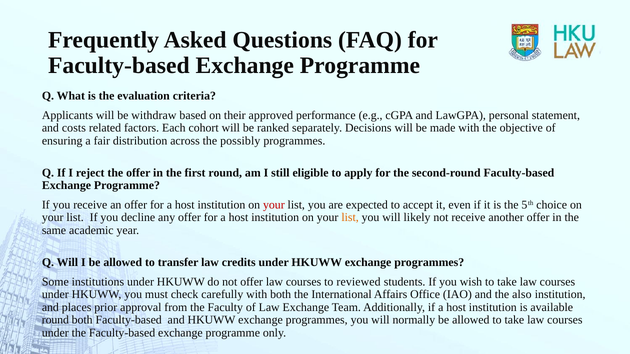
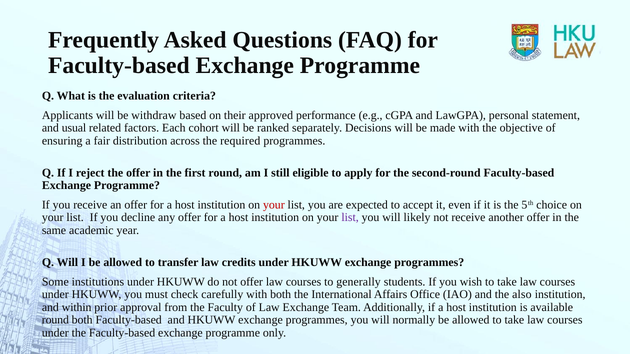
costs: costs -> usual (74, 128)
possibly: possibly -> required (240, 141)
list colour: orange -> purple (350, 218)
reviewed: reviewed -> generally (359, 282)
places: places -> within (77, 308)
